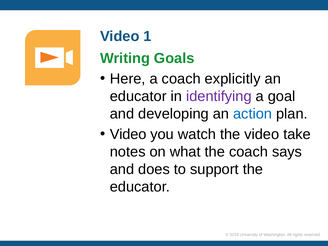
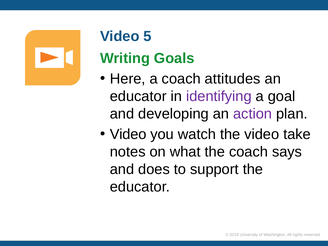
1: 1 -> 5 (148, 36)
explicitly: explicitly -> attitudes (233, 79)
action colour: blue -> purple (253, 114)
